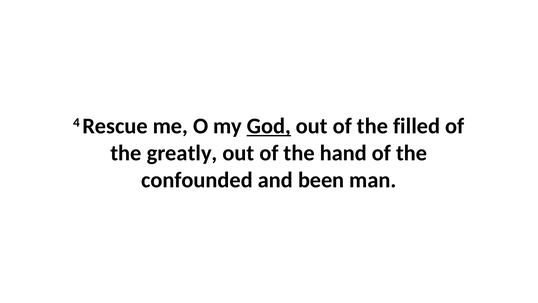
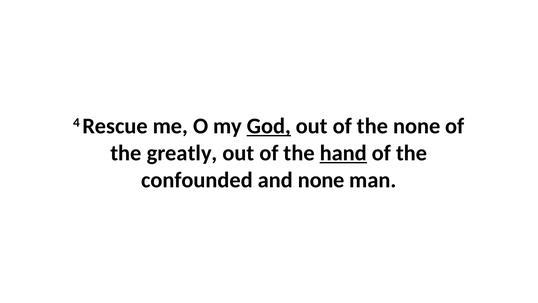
the filled: filled -> none (417, 126)
hand underline: none -> present (343, 153)
and been: been -> none (321, 180)
